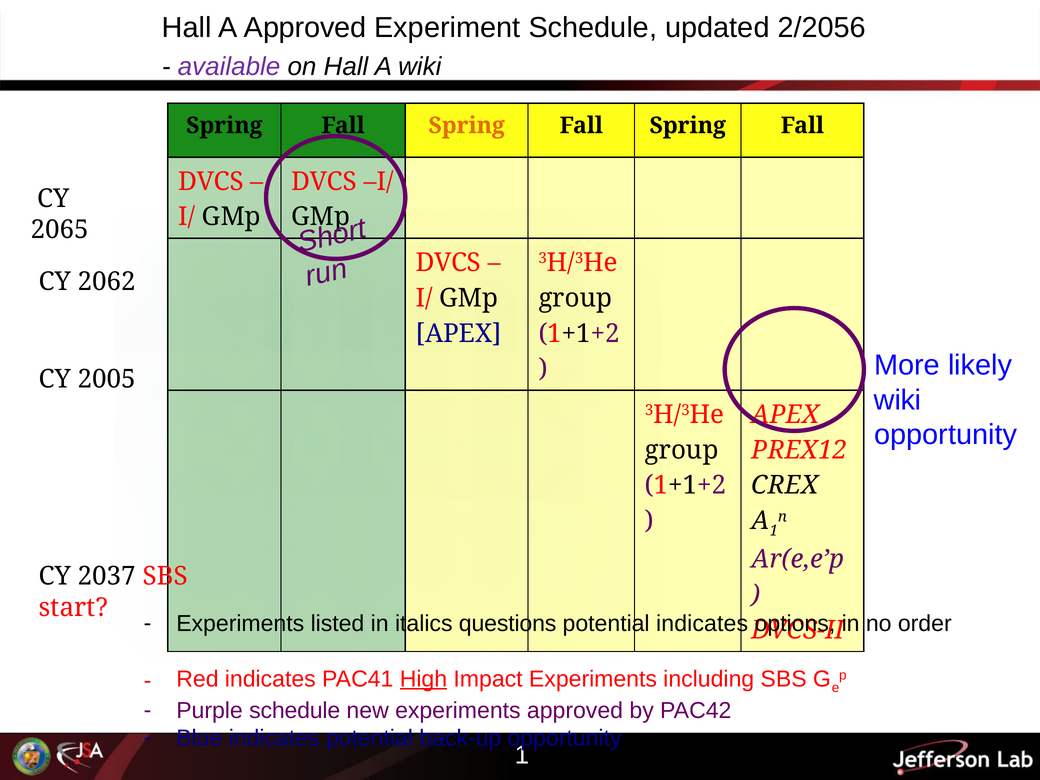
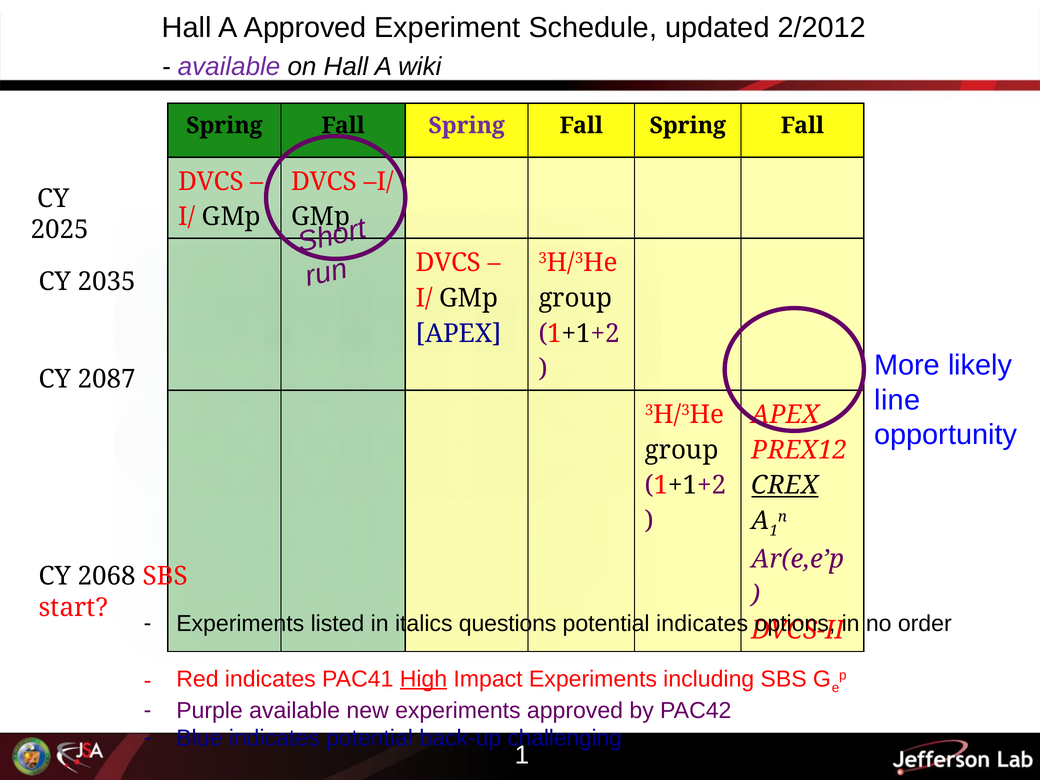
2/2056: 2/2056 -> 2/2012 (822, 28)
Spring colour: orange -> purple (467, 126)
2065: 2065 -> 2025 (60, 230)
2062: 2062 -> 2035 (107, 281)
2005: 2005 -> 2087 (107, 379)
wiki: wiki -> line (897, 400)
CREX underline: none -> present (785, 485)
2037: 2037 -> 2068 (107, 576)
Purple schedule: schedule -> available (295, 711)
back-up opportunity: opportunity -> challenging (565, 738)
